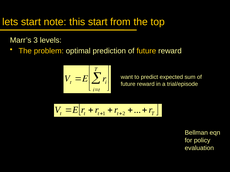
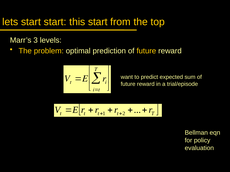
start note: note -> start (55, 22)
